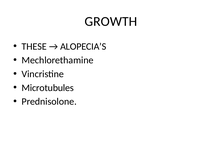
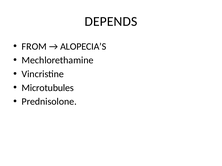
GROWTH: GROWTH -> DEPENDS (111, 21)
THESE: THESE -> FROM (34, 47)
